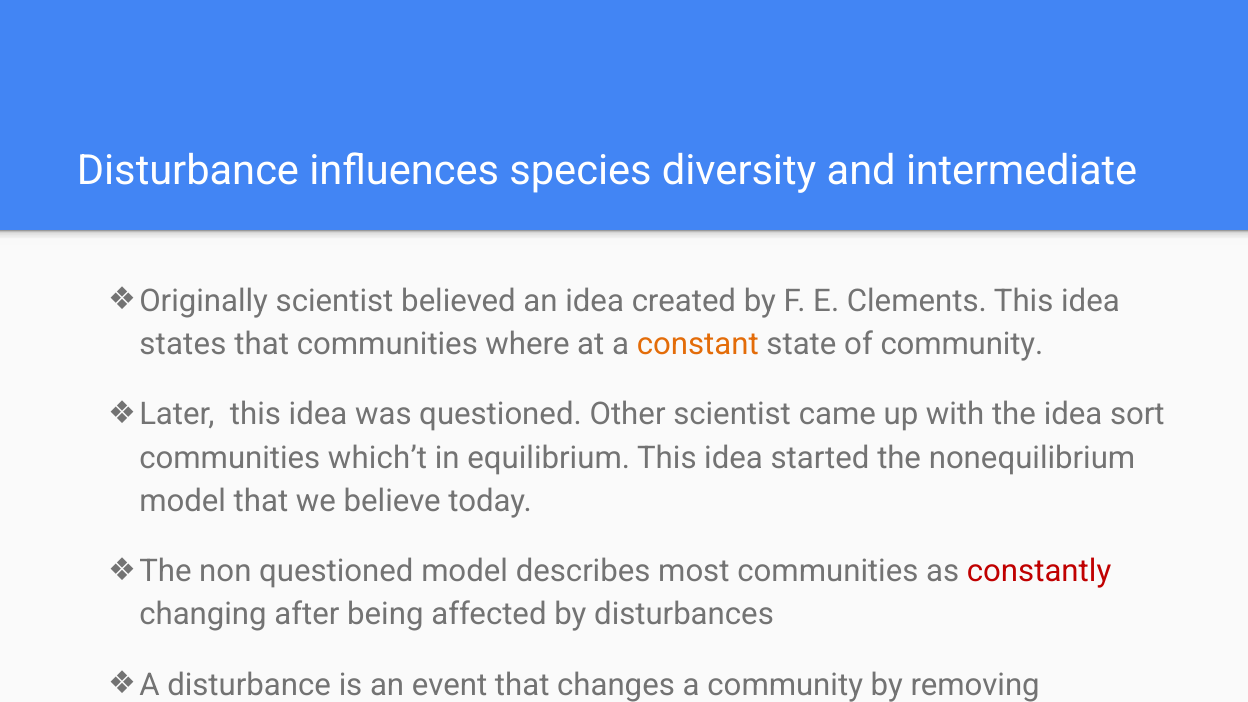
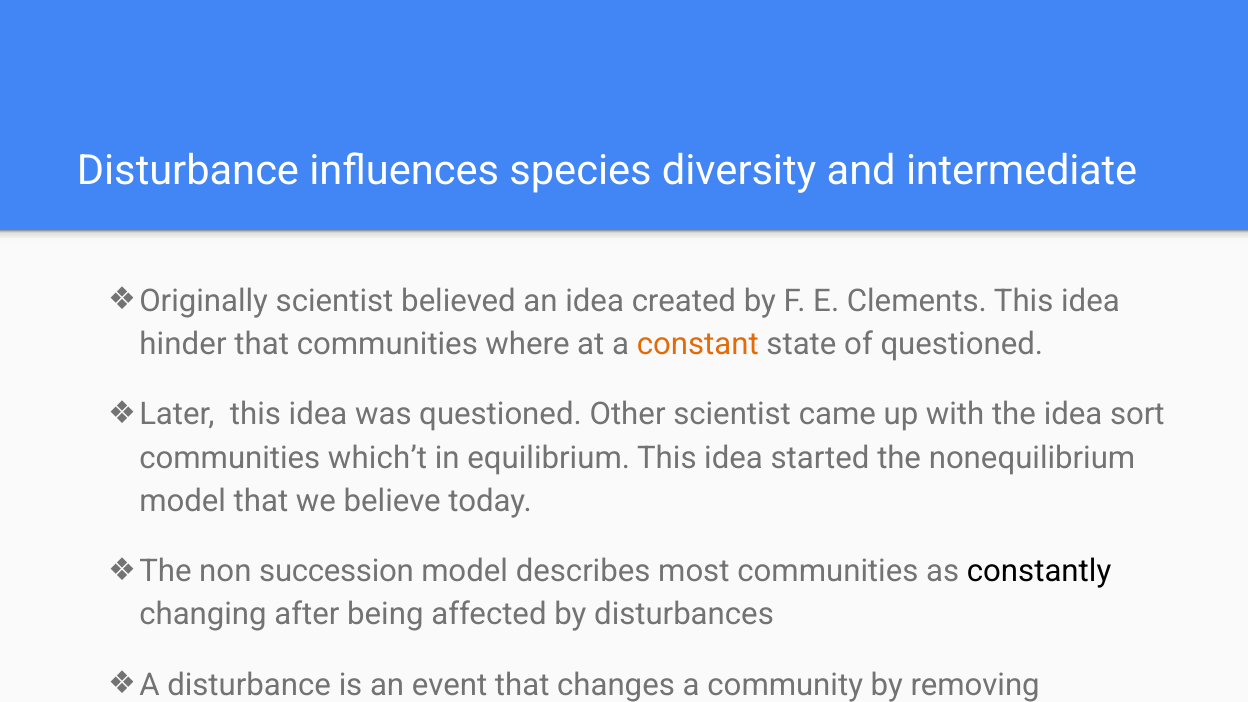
states: states -> hinder (183, 344)
of community: community -> questioned (962, 344)
non questioned: questioned -> succession (336, 572)
constantly colour: red -> black (1039, 572)
